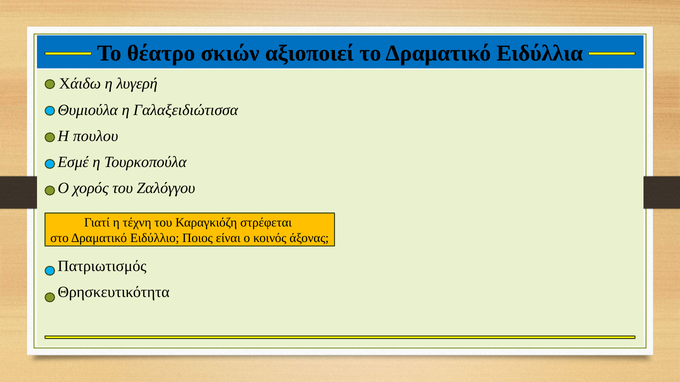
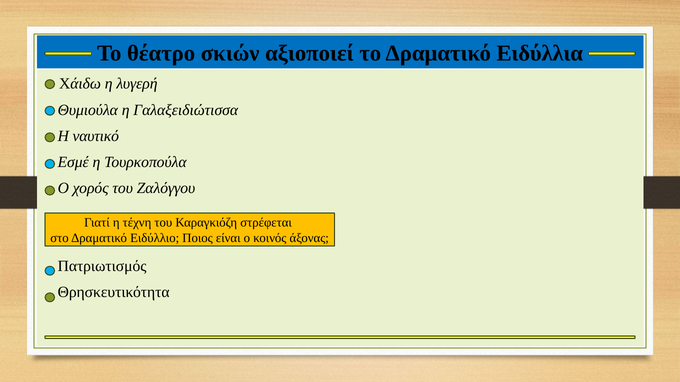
πουλου: πουλου -> ναυτικό (96, 136)
